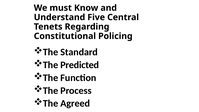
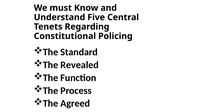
Predicted: Predicted -> Revealed (80, 65)
